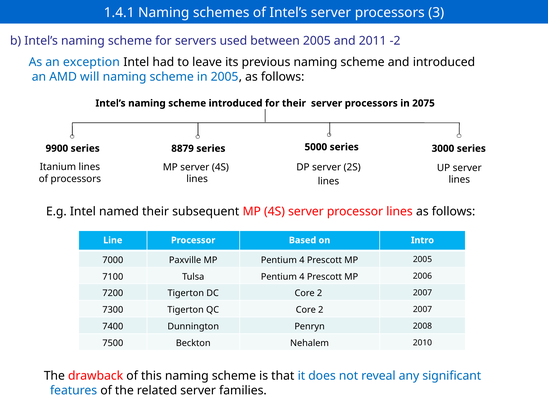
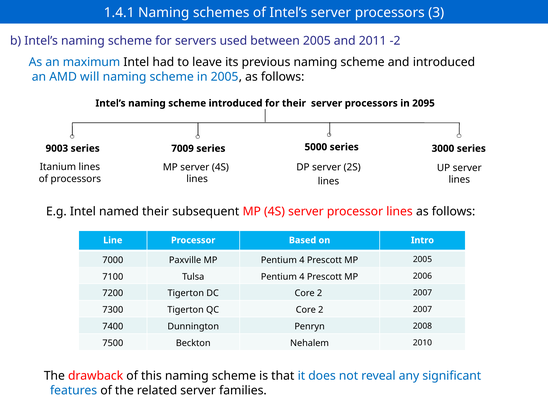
exception: exception -> maximum (91, 62)
2075: 2075 -> 2095 (423, 103)
9900: 9900 -> 9003 (57, 148)
8879: 8879 -> 7009 (183, 149)
